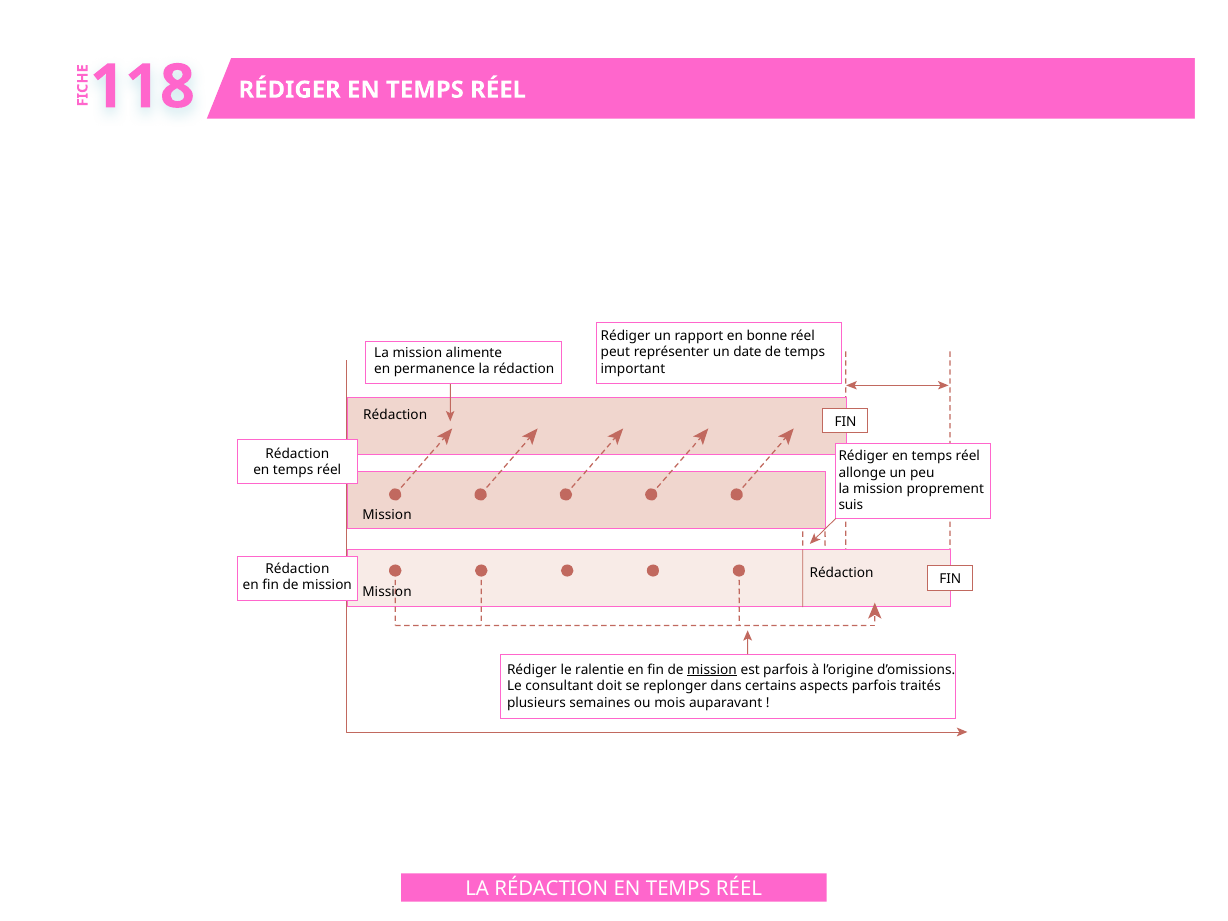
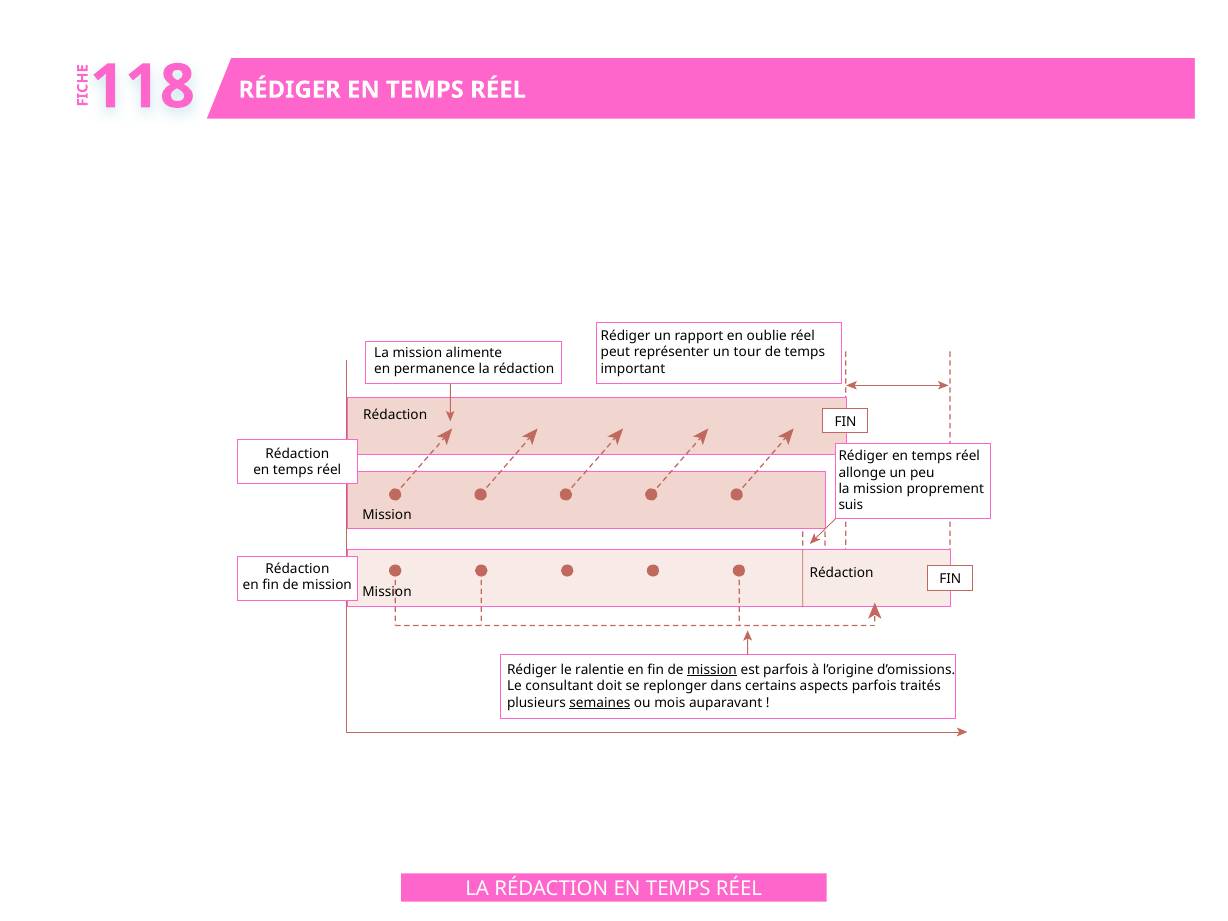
bonne: bonne -> oublie (767, 336)
date: date -> tour (747, 352)
semaines underline: none -> present (600, 703)
